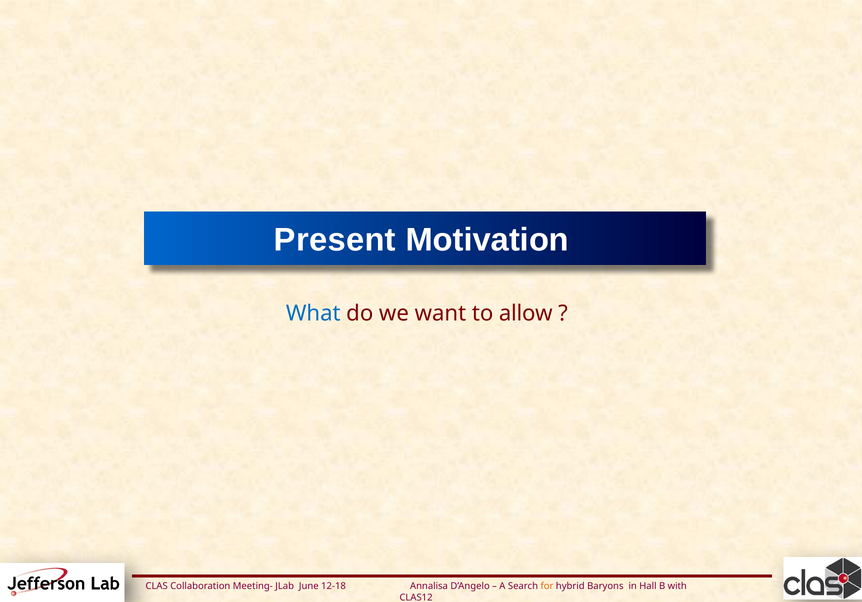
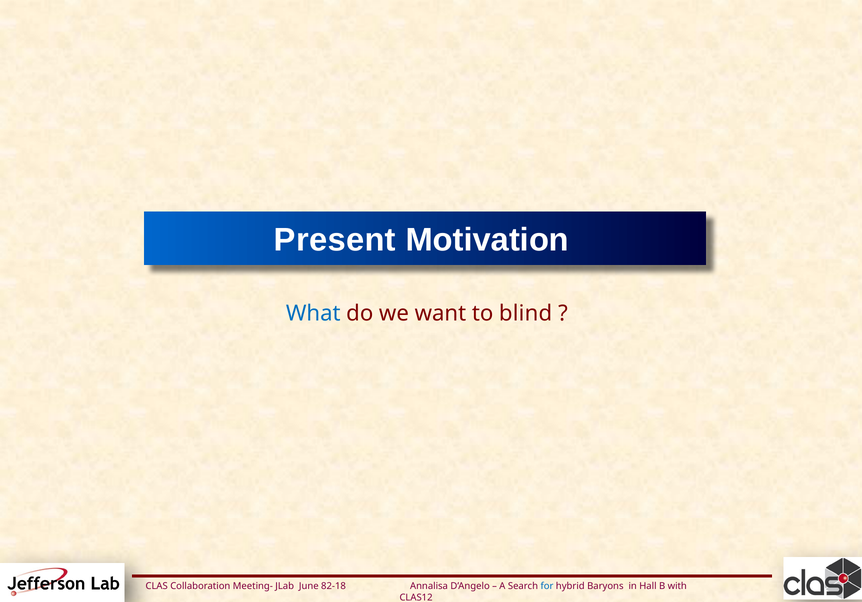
allow: allow -> blind (526, 314)
12-18: 12-18 -> 82-18 (334, 586)
for colour: orange -> blue (547, 586)
